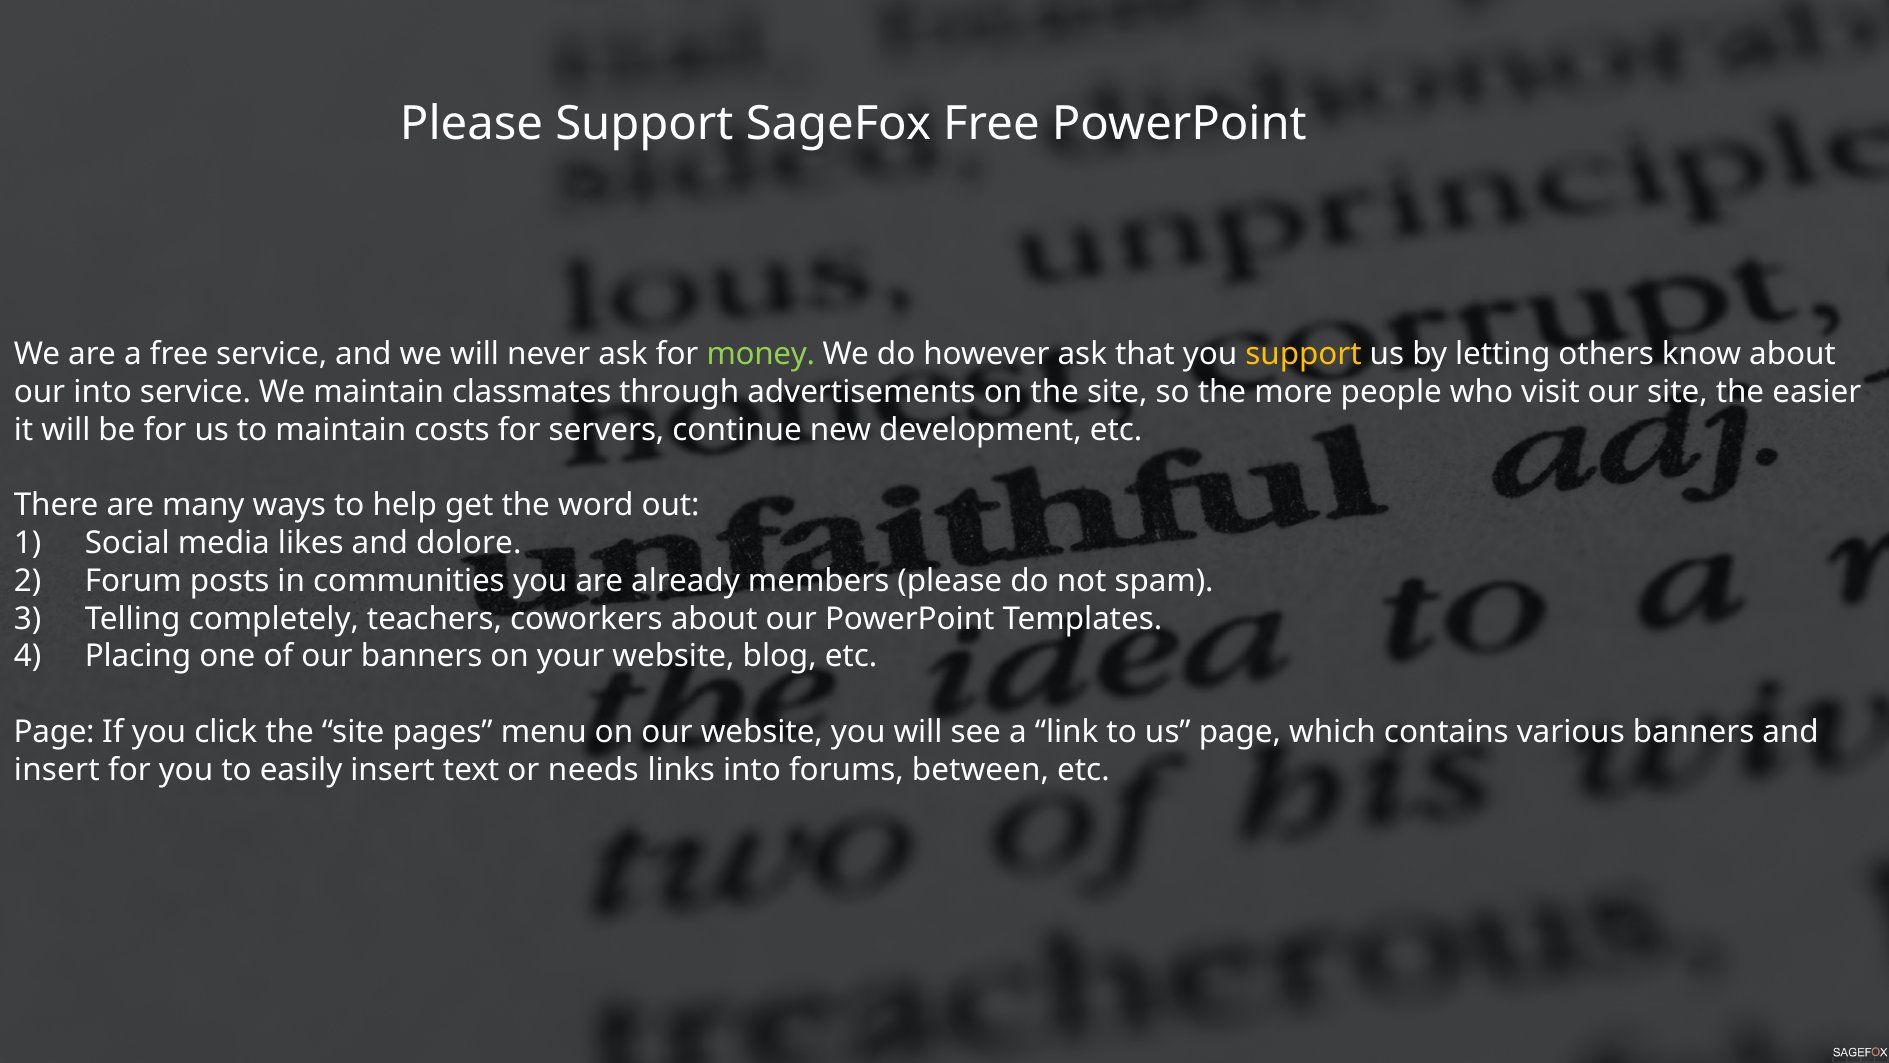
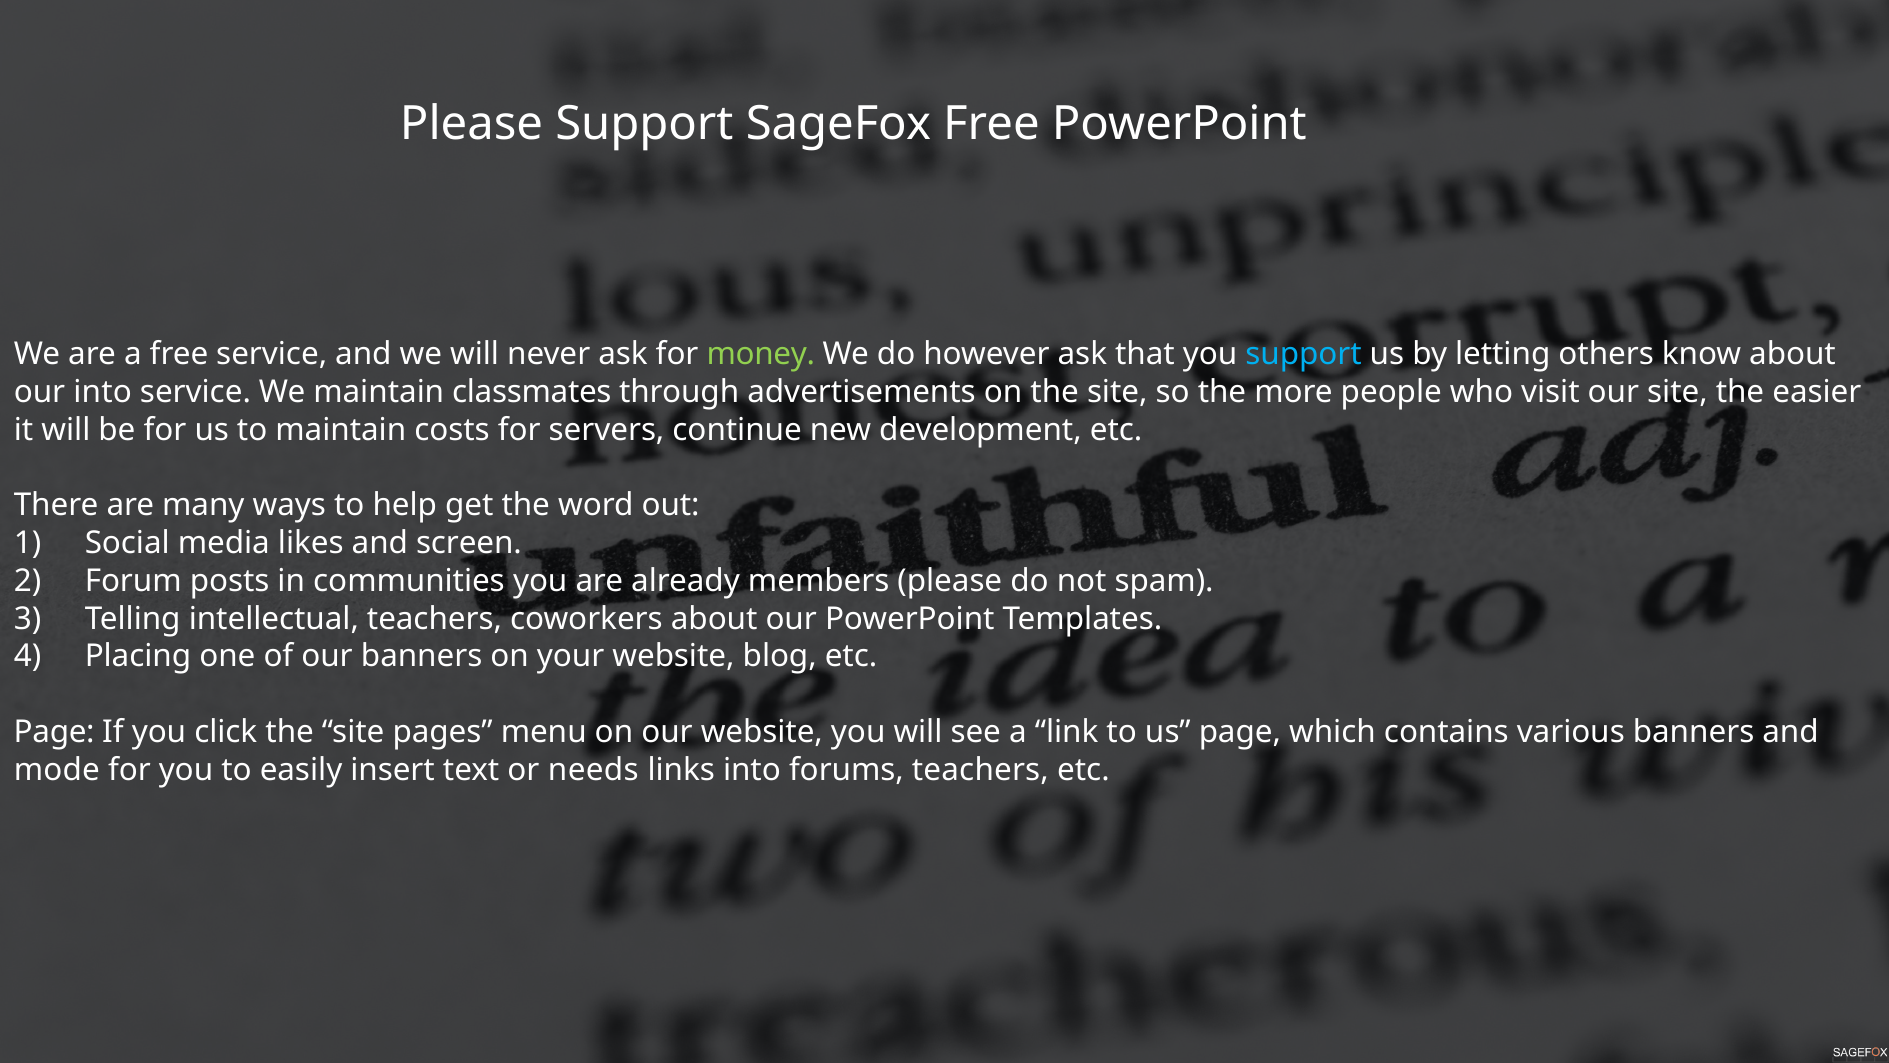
support colour: yellow -> light blue (1304, 354)
dolore: dolore -> screen (469, 543)
completely: completely -> intellectual (274, 618)
insert: insert -> mode (57, 769)
forums between: between -> teachers (980, 769)
